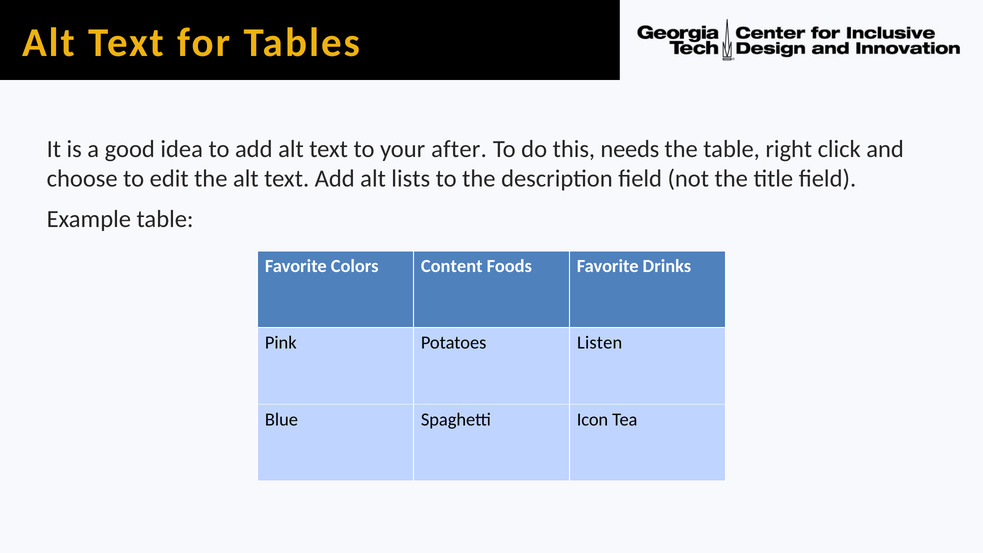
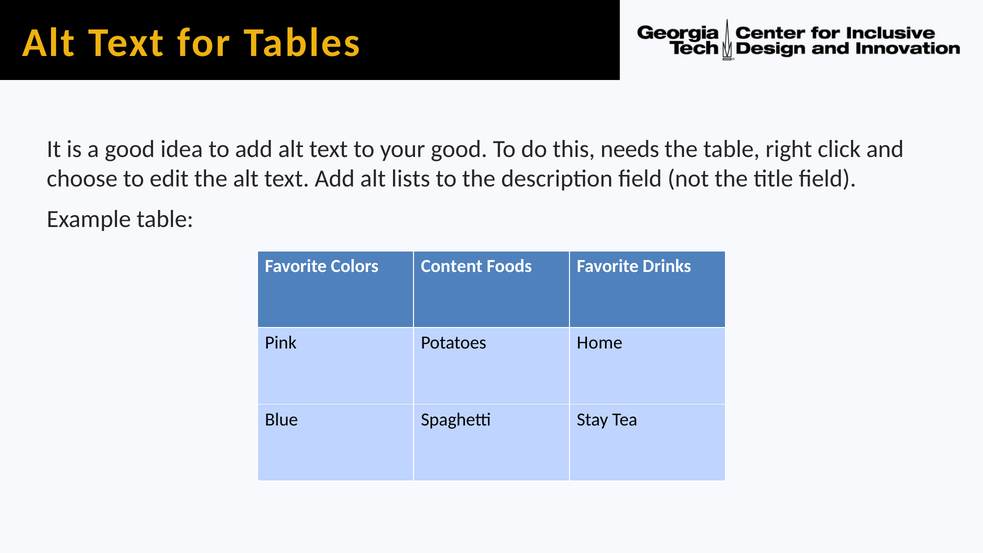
your after: after -> good (459, 149)
Listen: Listen -> Home (600, 343)
Icon: Icon -> Stay (592, 419)
